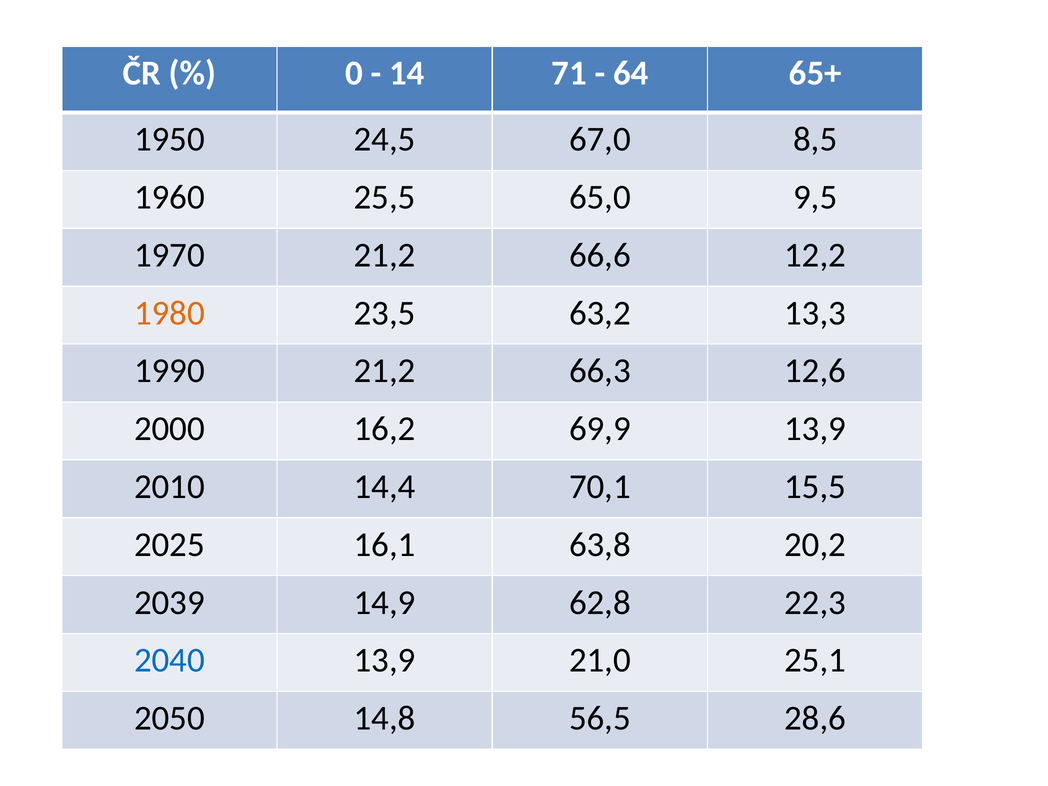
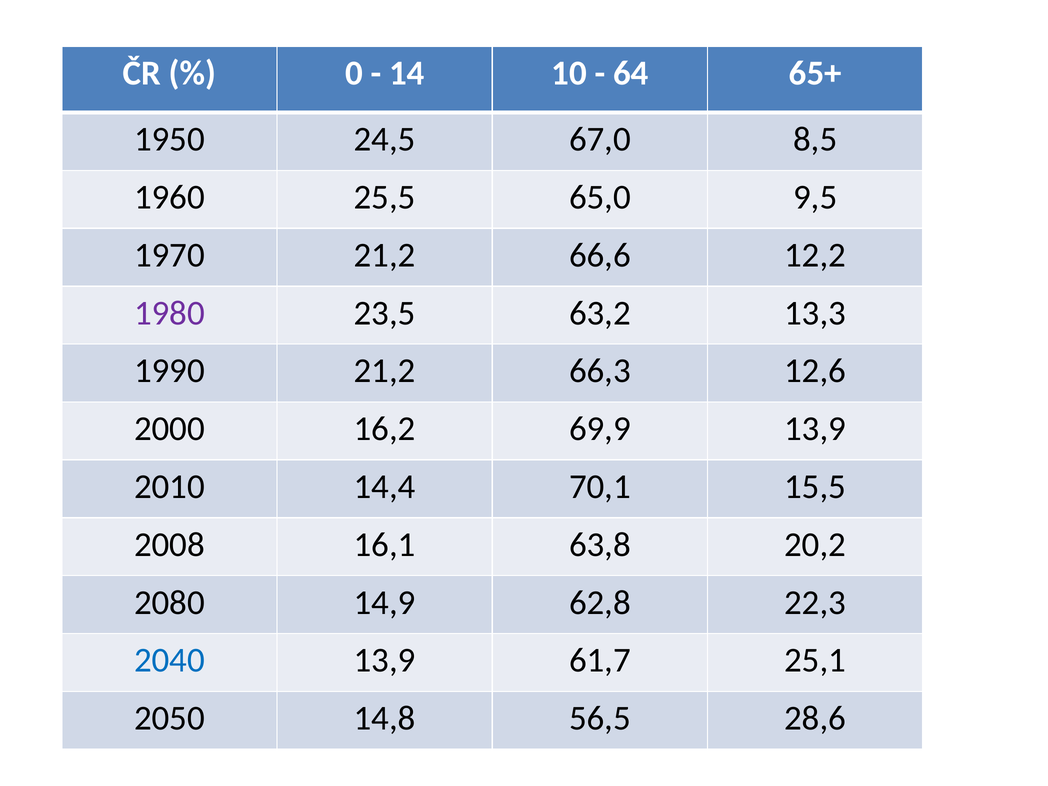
71: 71 -> 10 (569, 73)
1980 colour: orange -> purple (169, 313)
2025: 2025 -> 2008 (169, 545)
2039: 2039 -> 2080 (169, 602)
21,0: 21,0 -> 61,7 (600, 660)
